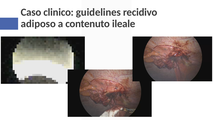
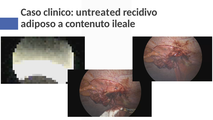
guidelines: guidelines -> untreated (98, 12)
